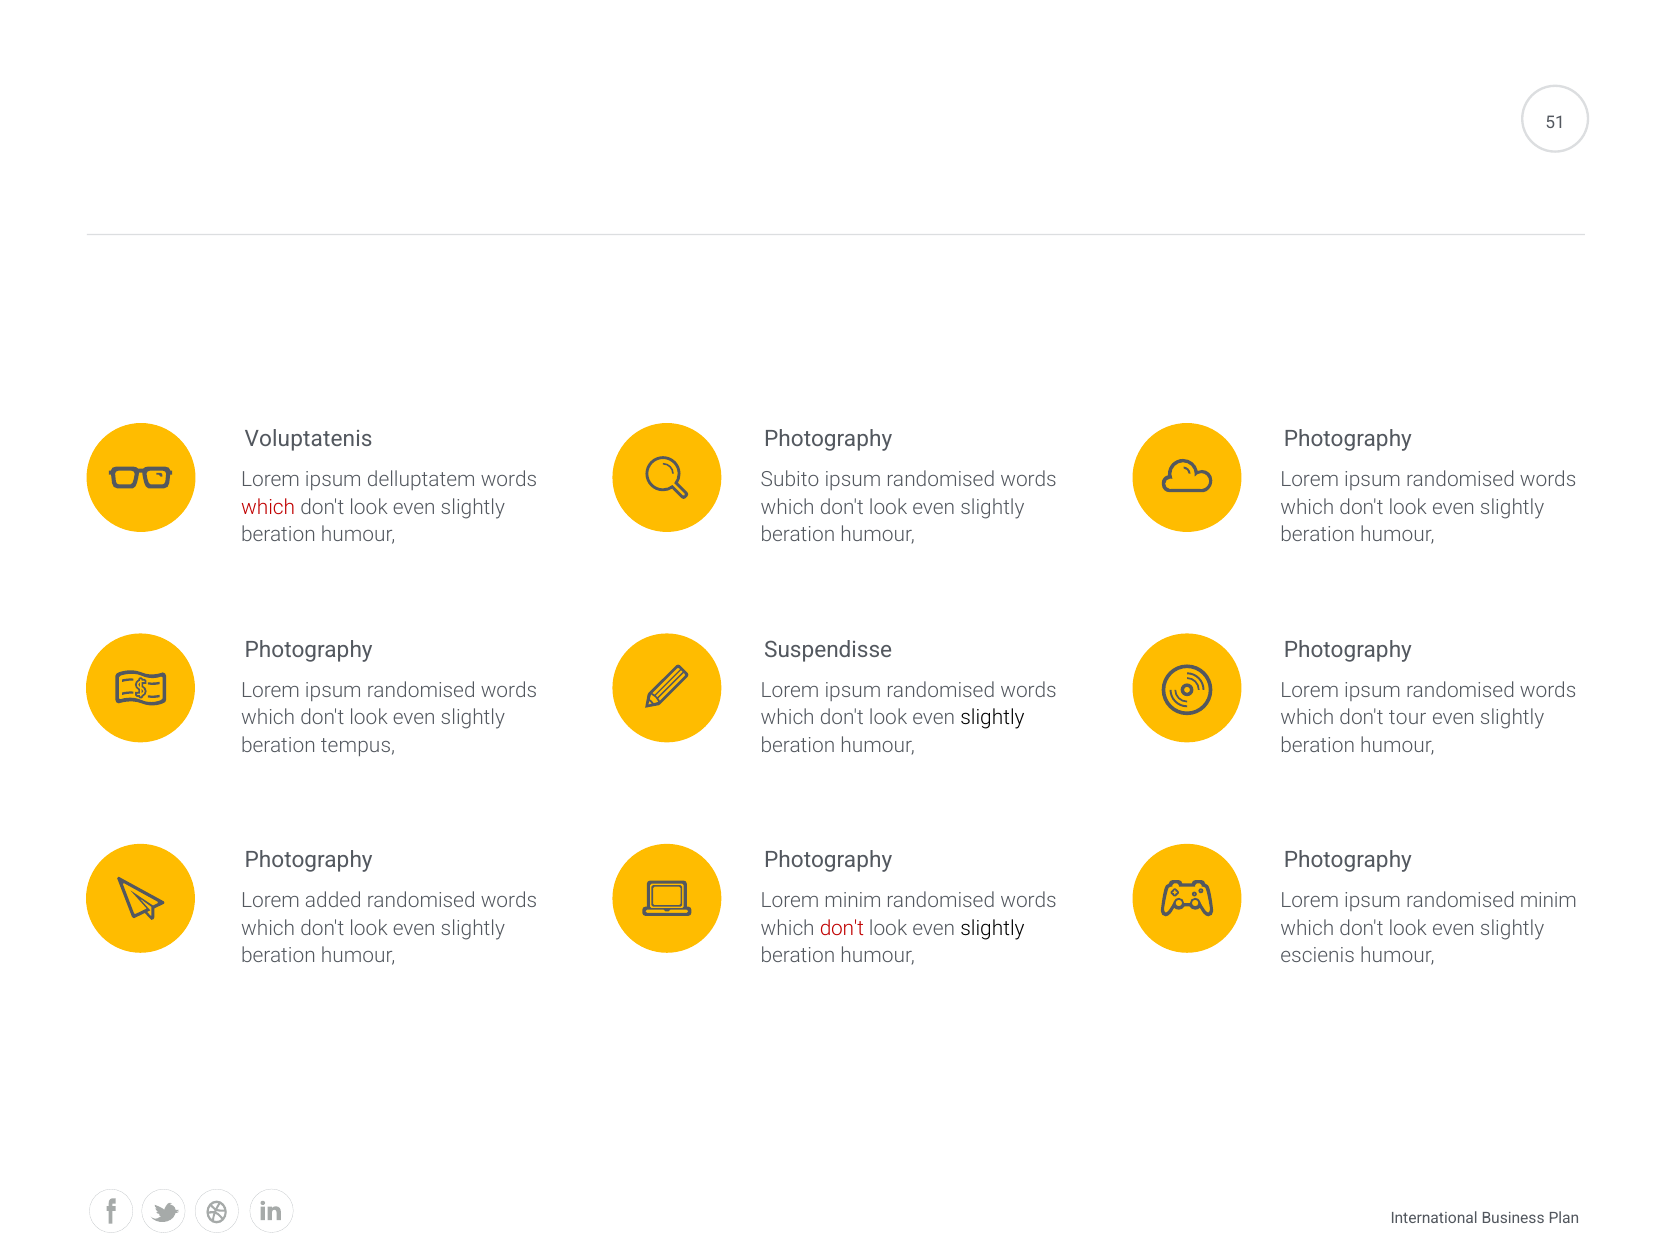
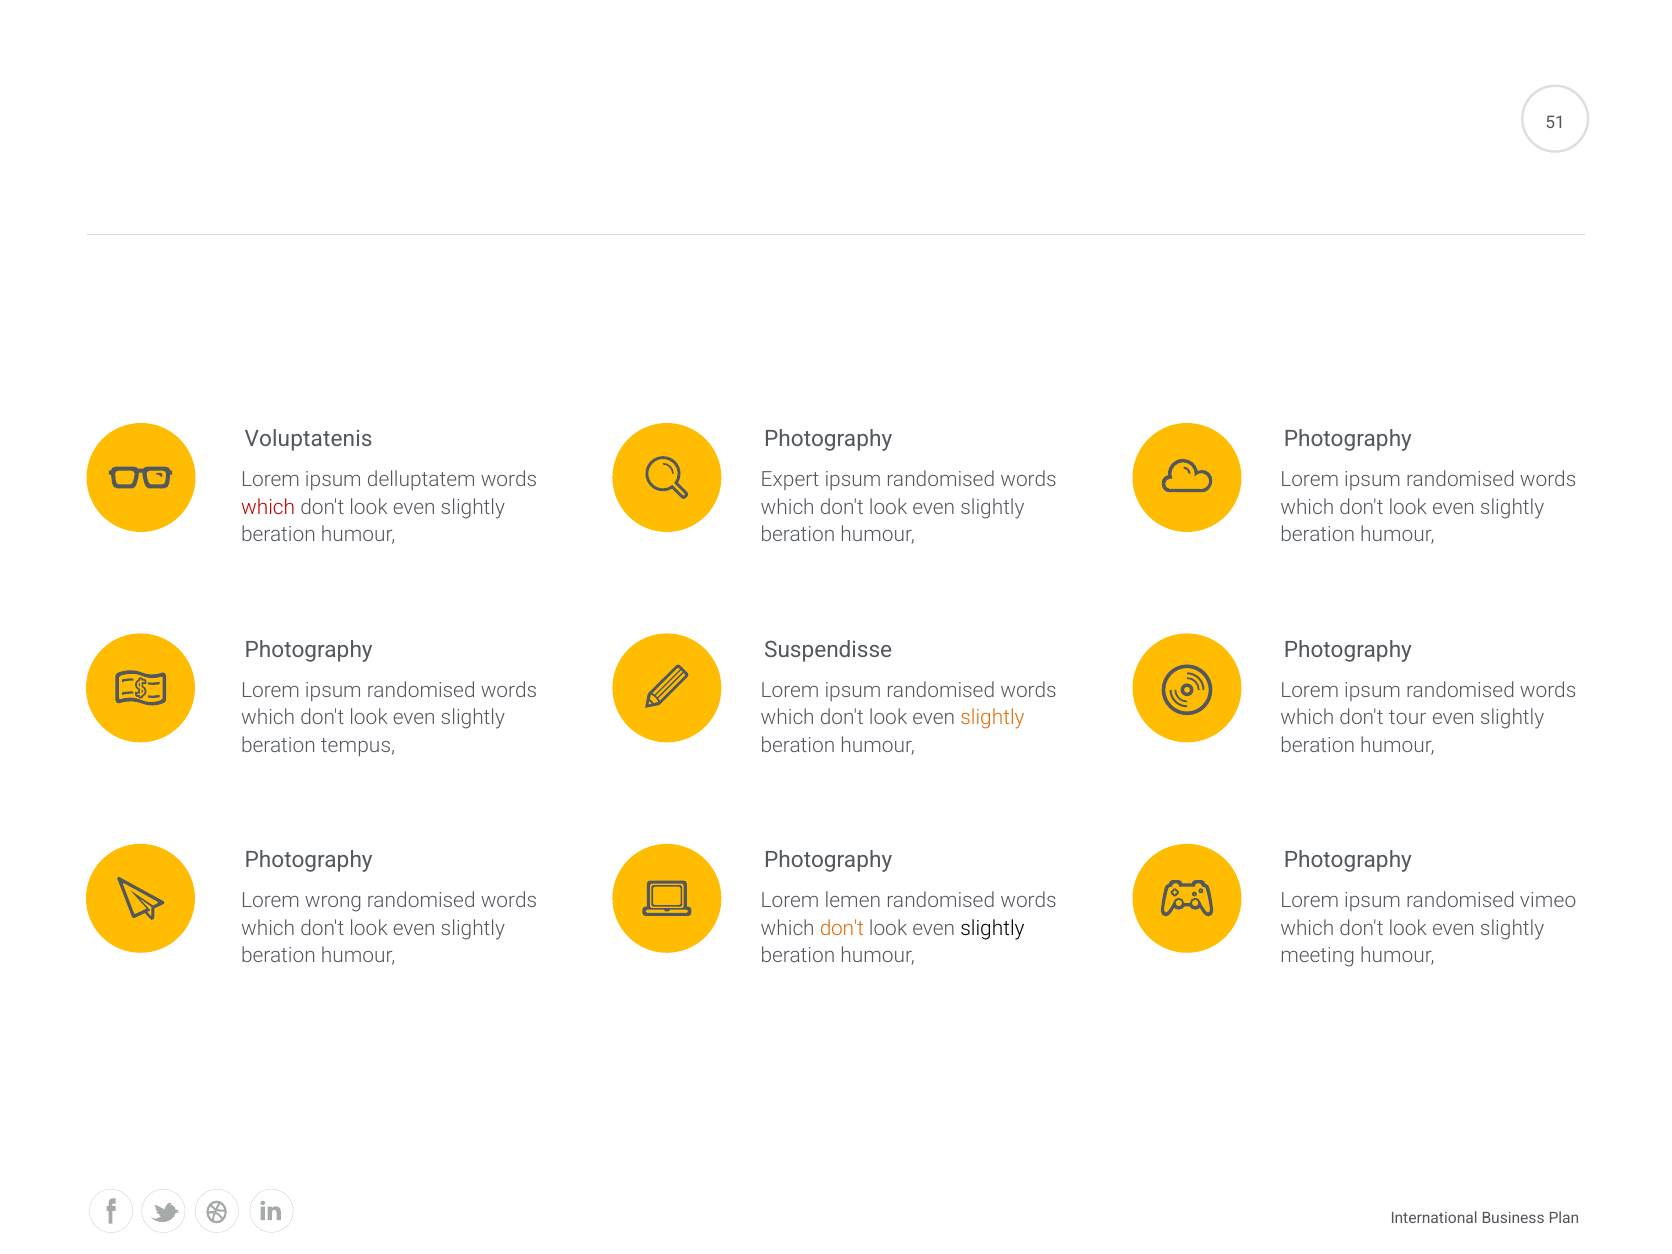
Subito: Subito -> Expert (790, 480)
slightly colour: black -> orange (992, 718)
added: added -> wrong (333, 901)
Lorem minim: minim -> lemen (853, 901)
randomised minim: minim -> vimeo (1548, 901)
don't colour: red -> orange (842, 928)
escienis: escienis -> meeting (1318, 956)
